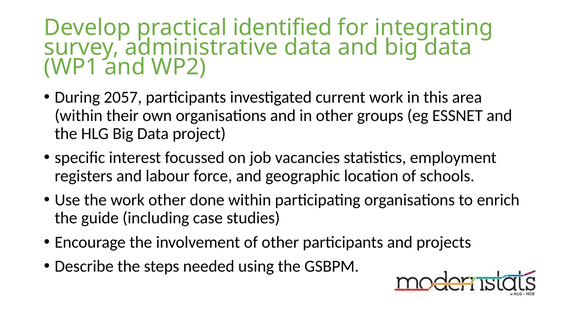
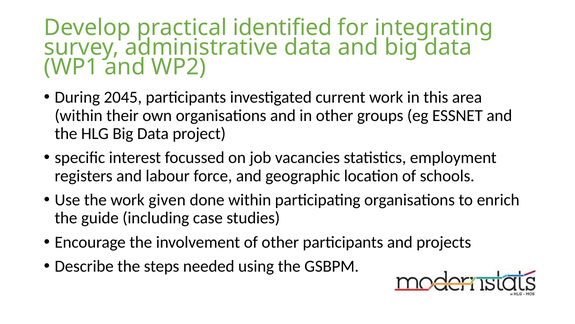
2057: 2057 -> 2045 (123, 97)
work other: other -> given (167, 200)
